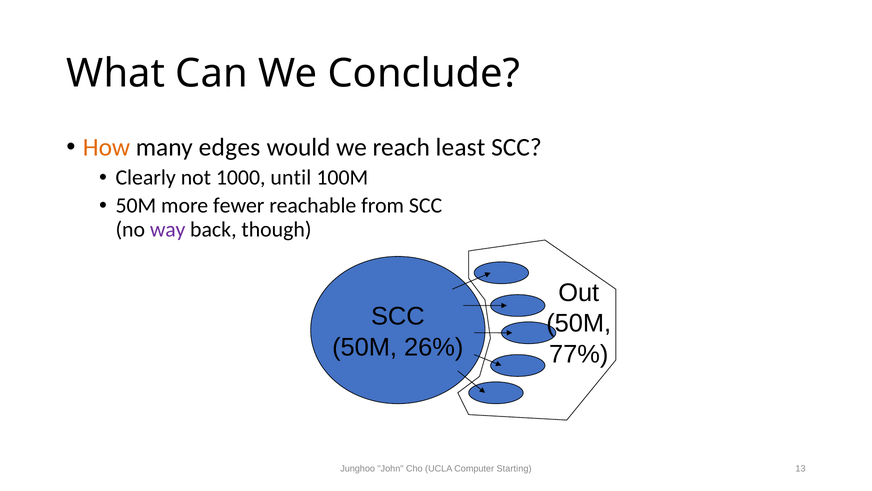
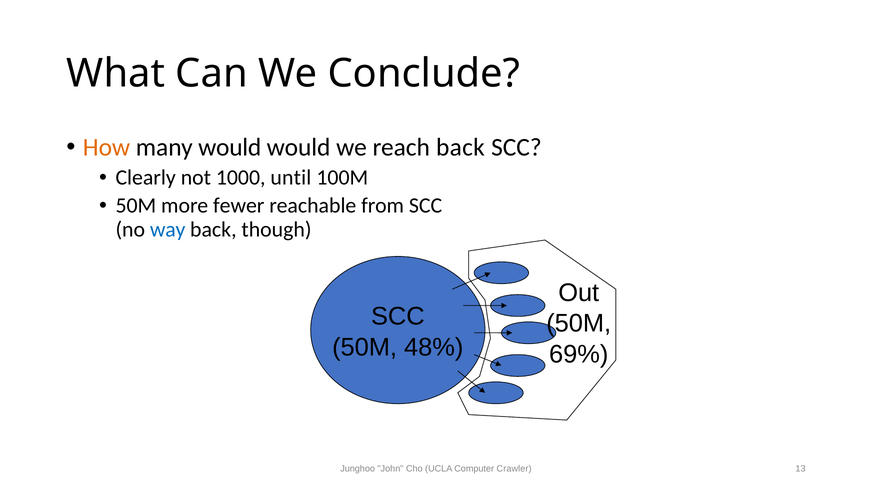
many edges: edges -> would (230, 147)
reach least: least -> back (460, 147)
way colour: purple -> blue (168, 229)
26%: 26% -> 48% (434, 347)
77%: 77% -> 69% (579, 354)
Starting: Starting -> Crawler (514, 468)
